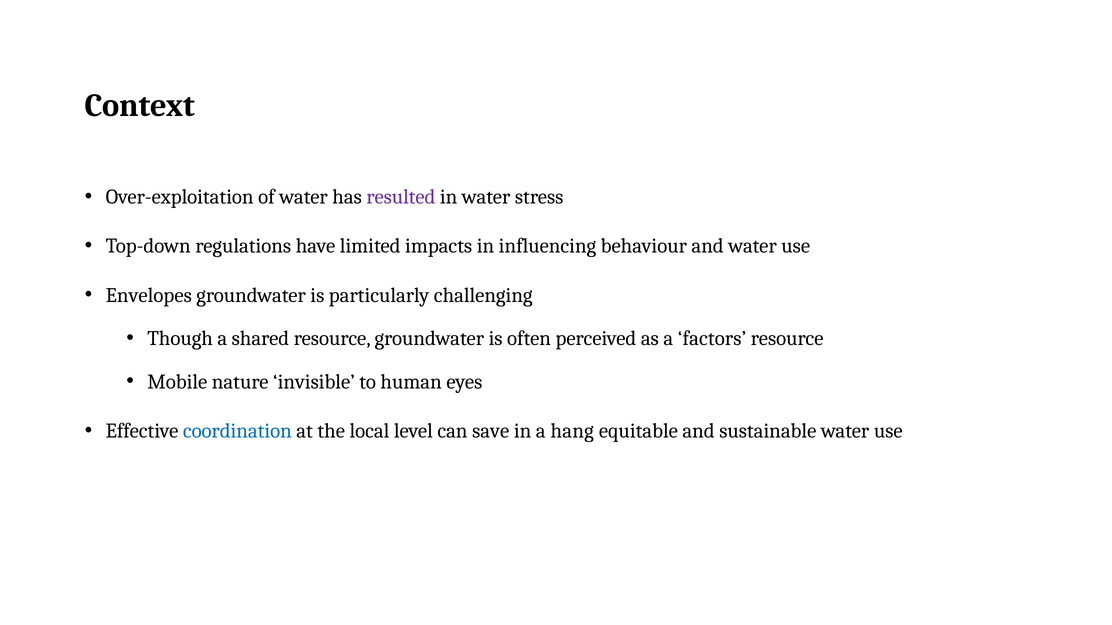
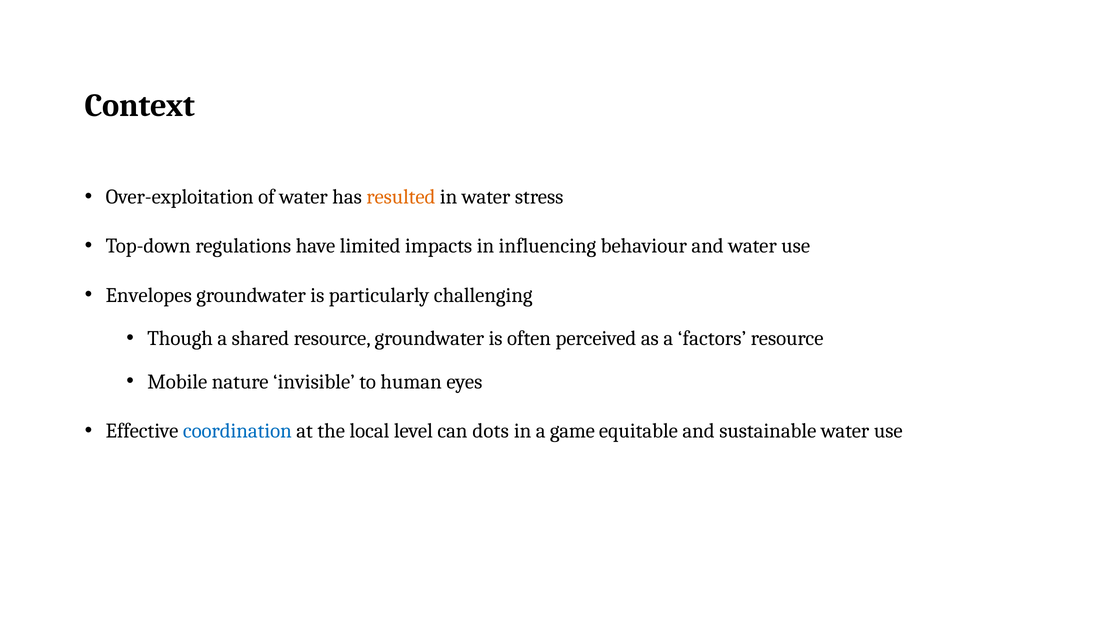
resulted colour: purple -> orange (401, 197)
save: save -> dots (491, 431)
hang: hang -> game (572, 431)
